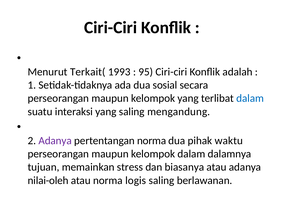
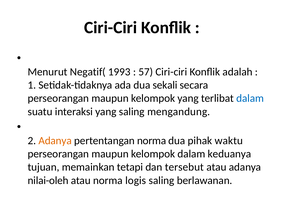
Terkait(: Terkait( -> Negatif( (88, 72)
95: 95 -> 57 (146, 72)
sosial: sosial -> sekali (165, 85)
Adanya colour: purple -> orange (55, 141)
dalamnya: dalamnya -> keduanya (229, 154)
stress: stress -> tetapi (130, 167)
biasanya: biasanya -> tersebut (184, 167)
